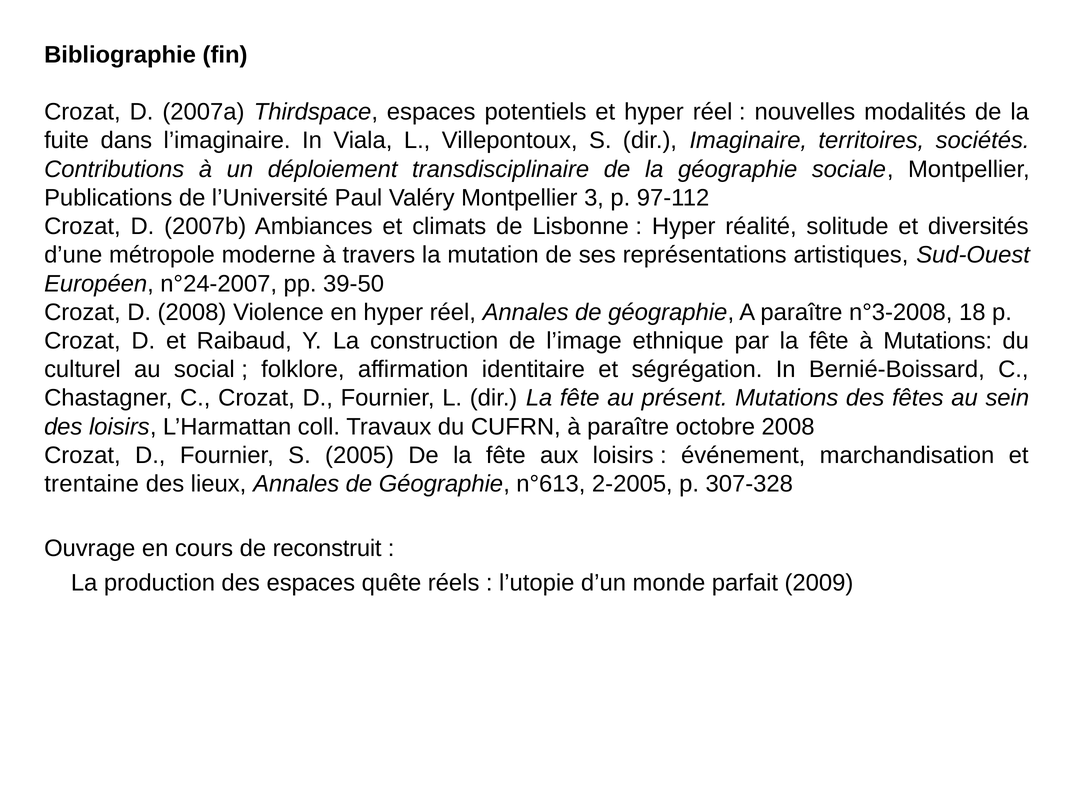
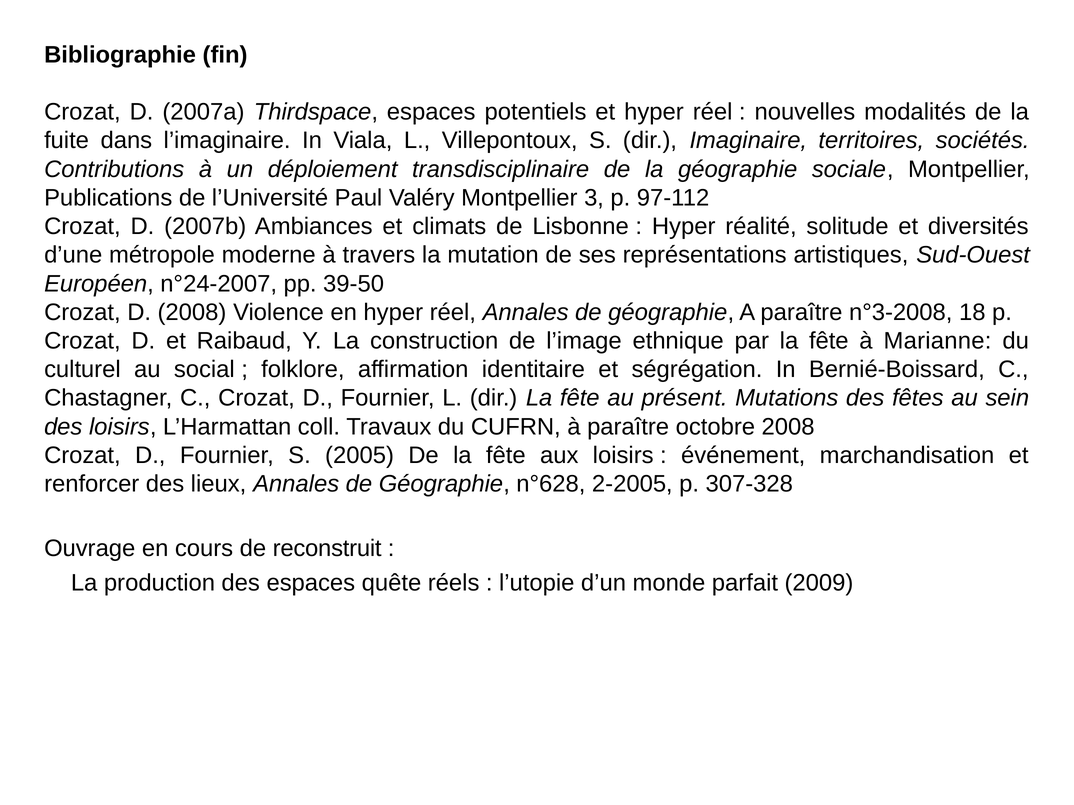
à Mutations: Mutations -> Marianne (938, 341)
trentaine: trentaine -> renforcer (92, 484)
n°613: n°613 -> n°628 (551, 484)
